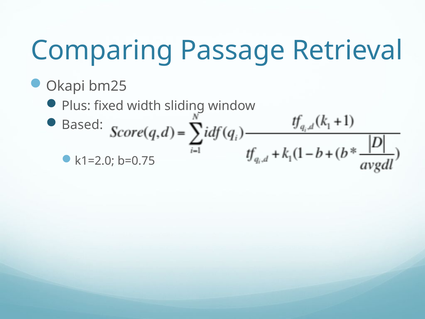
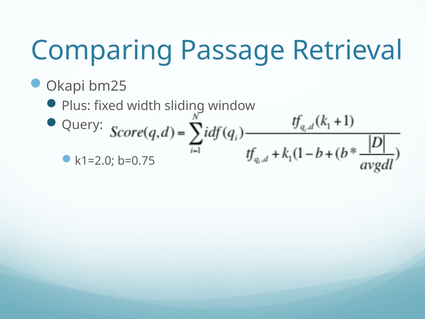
Based: Based -> Query (82, 125)
